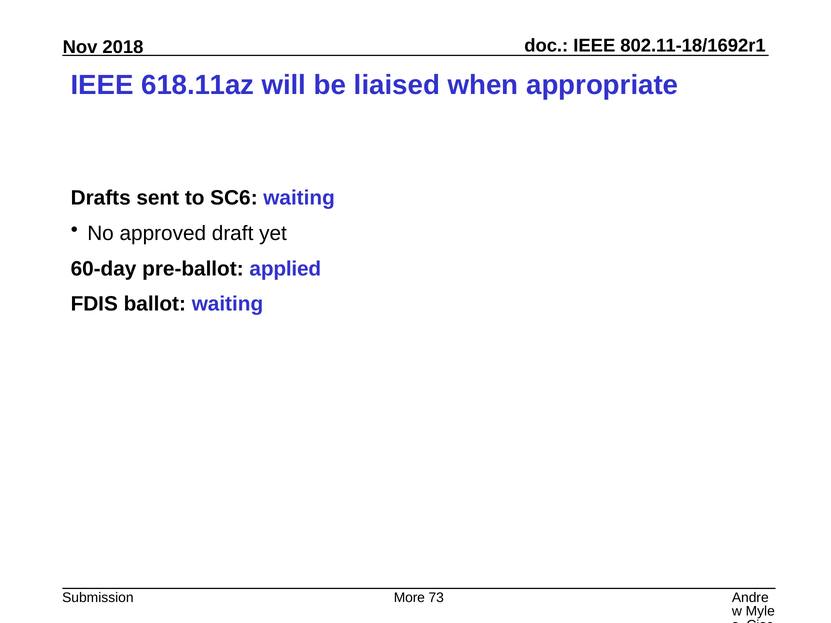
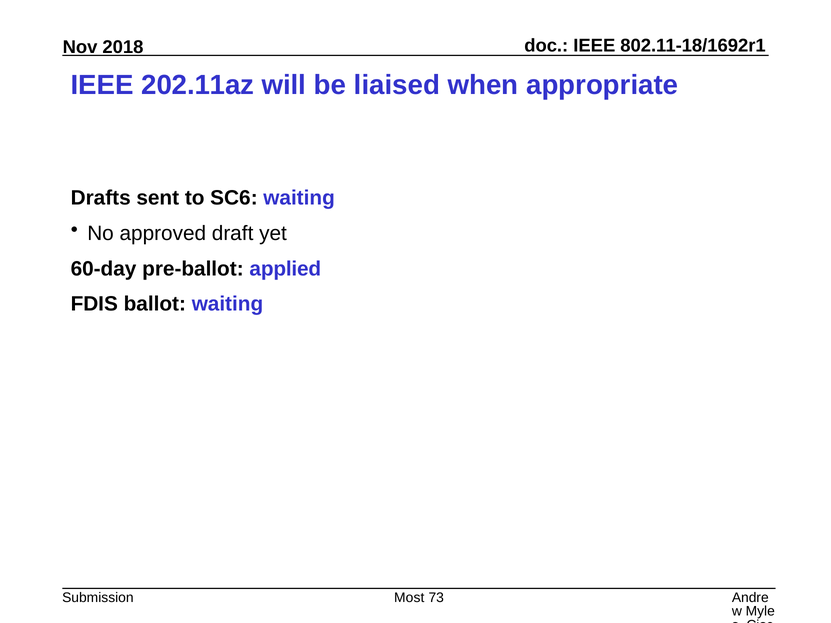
618.11az: 618.11az -> 202.11az (198, 85)
More: More -> Most (409, 598)
